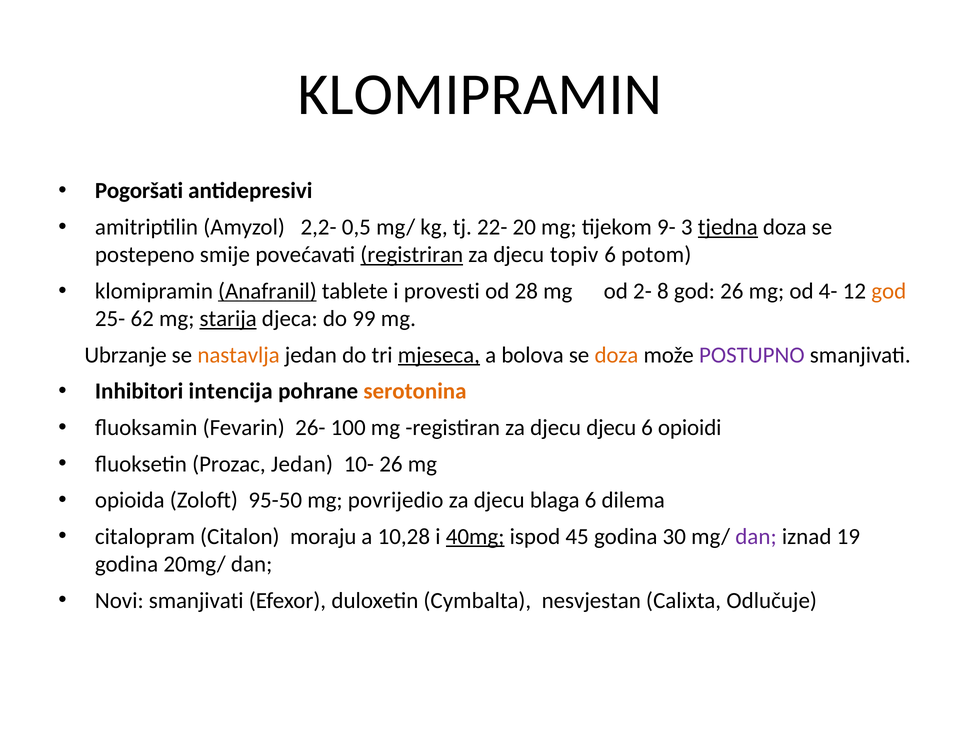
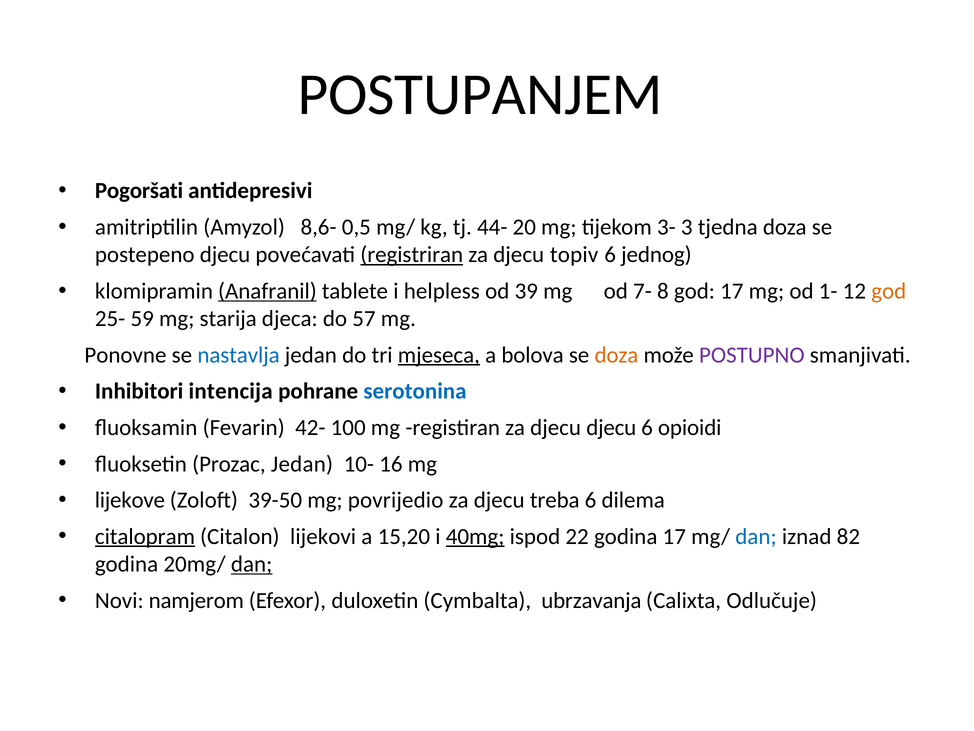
KLOMIPRAMIN: KLOMIPRAMIN -> POSTUPANJEM (480, 94)
2,2-: 2,2- -> 8,6- (319, 227)
22-: 22- -> 44- (492, 227)
9-: 9- -> 3- (666, 227)
tjedna underline: present -> none (728, 227)
postepeno smije: smije -> djecu (225, 255)
potom: potom -> jednog (656, 255)
provesti: provesti -> helpless (442, 291)
28: 28 -> 39 (526, 291)
2-: 2- -> 7- (642, 291)
god 26: 26 -> 17 (732, 291)
4-: 4- -> 1- (828, 291)
62: 62 -> 59 (142, 319)
starija underline: present -> none (228, 319)
99: 99 -> 57 (364, 319)
Ubrzanje: Ubrzanje -> Ponovne (125, 355)
nastavlja colour: orange -> blue (239, 355)
serotonina colour: orange -> blue (415, 391)
26-: 26- -> 42- (310, 427)
10- 26: 26 -> 16 (391, 464)
opioida: opioida -> lijekove (130, 500)
95-50: 95-50 -> 39-50 (275, 500)
blaga: blaga -> treba (555, 500)
citalopram underline: none -> present (145, 536)
moraju: moraju -> lijekovi (323, 536)
10,28: 10,28 -> 15,20 (404, 536)
45: 45 -> 22 (577, 536)
godina 30: 30 -> 17 (674, 536)
dan colour: purple -> blue (756, 536)
19: 19 -> 82 (848, 536)
dan underline: none -> present (252, 564)
Novi smanjivati: smanjivati -> namjerom (196, 600)
nesvjestan: nesvjestan -> ubrzavanja (591, 600)
